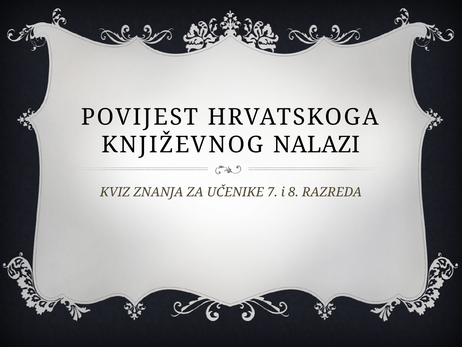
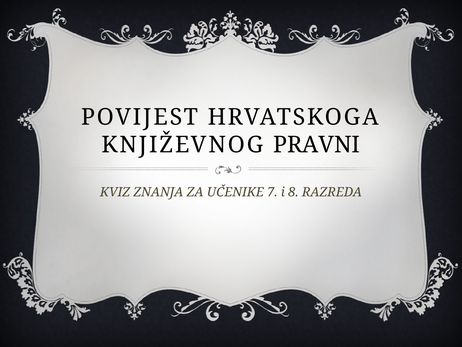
NALAZI: NALAZI -> PRAVNI (317, 145)
